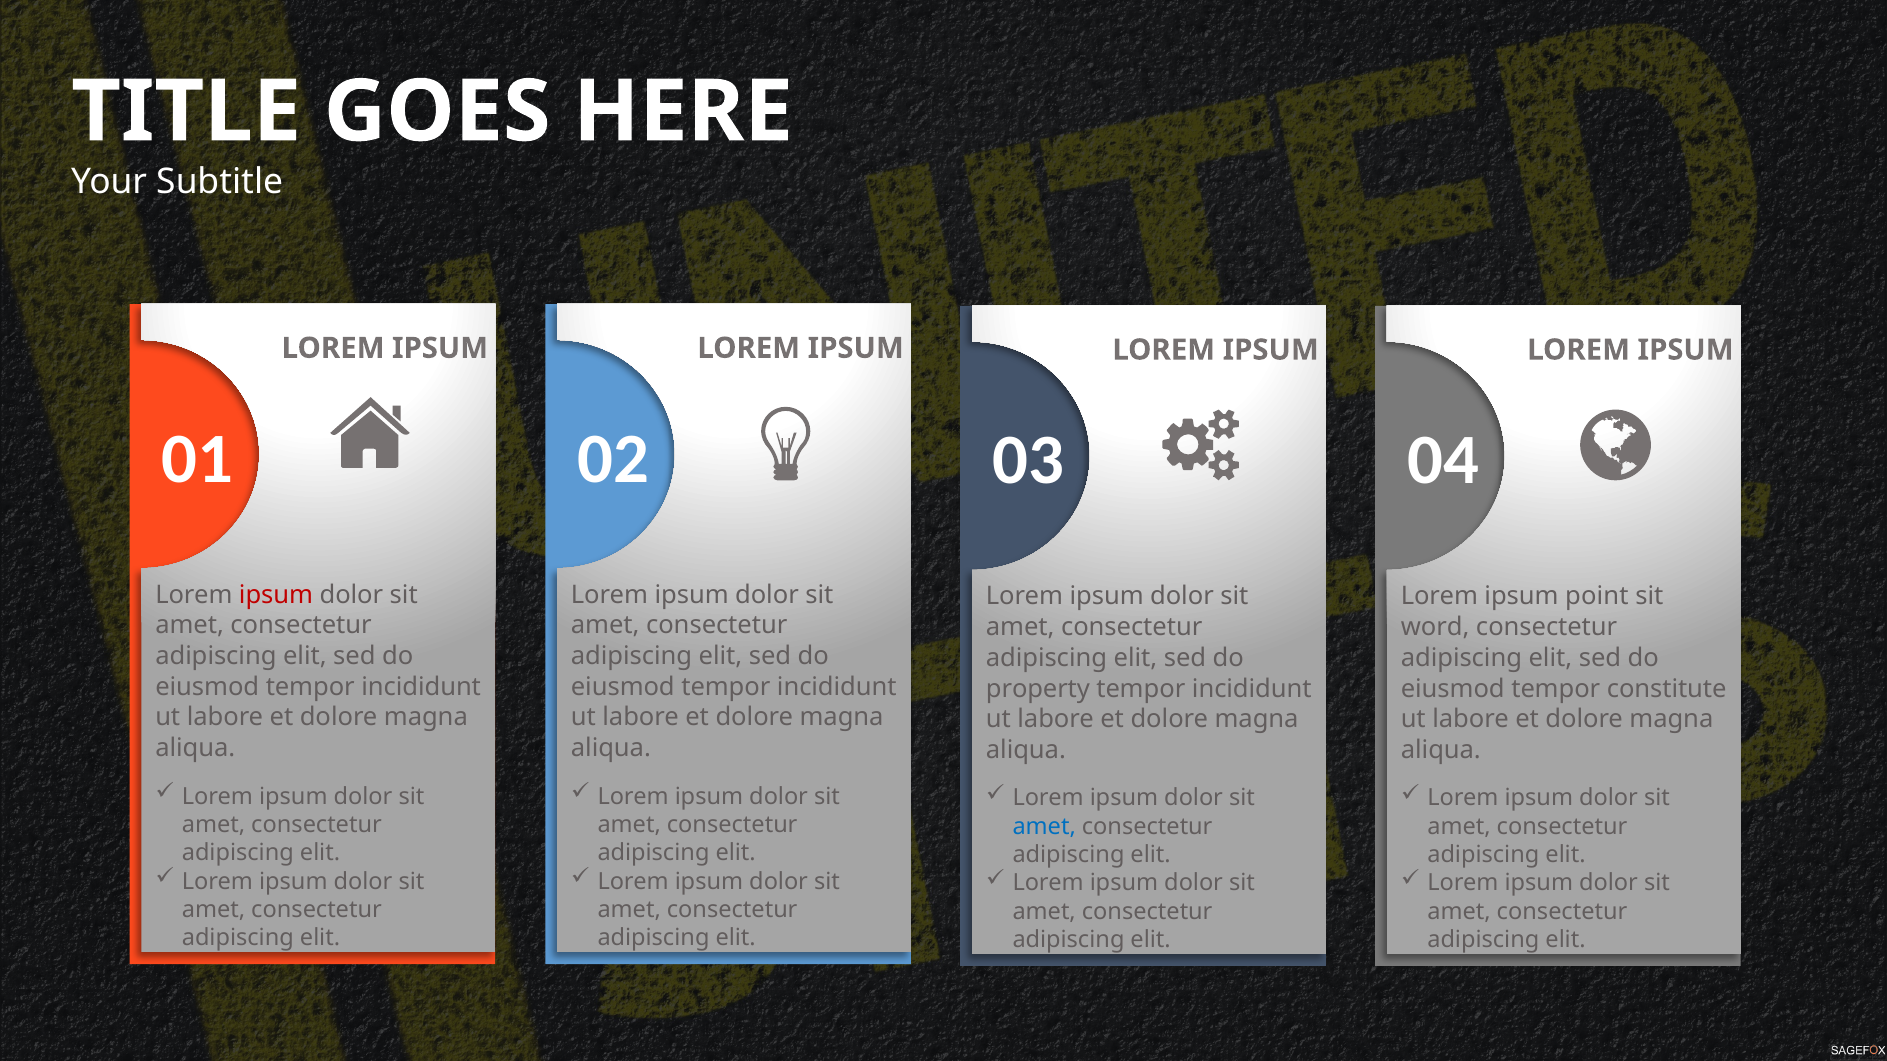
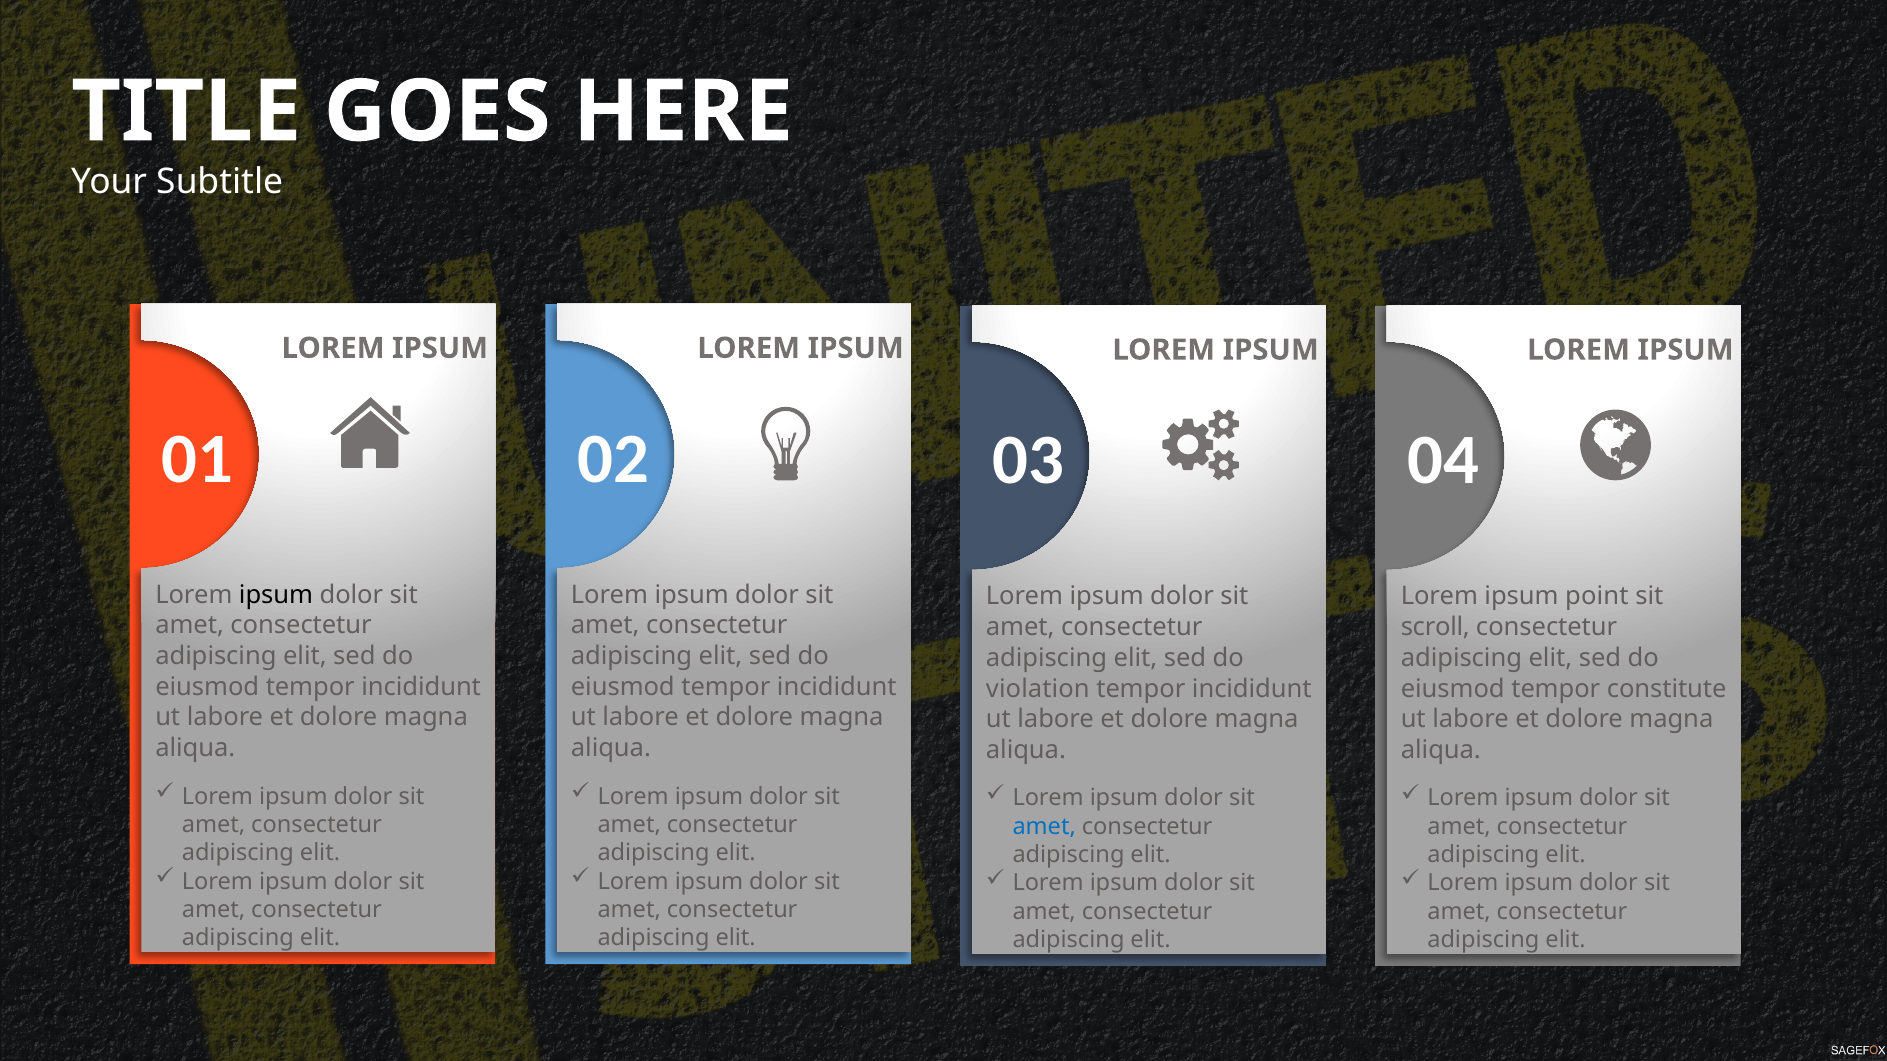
ipsum colour: red -> black (276, 595)
word: word -> scroll (1435, 627)
property: property -> violation (1038, 689)
